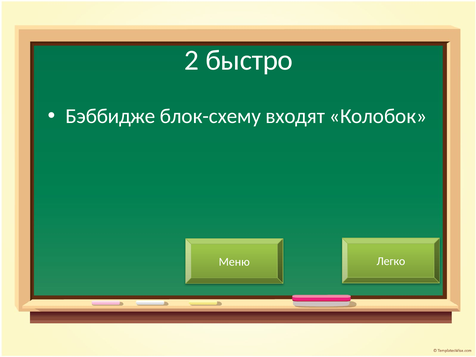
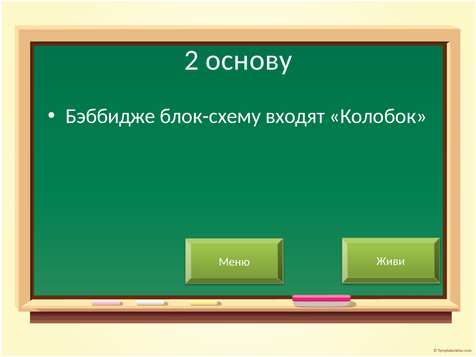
быстро: быстро -> основу (249, 60)
Легко: Легко -> Живи (391, 261)
